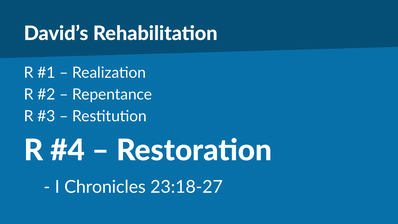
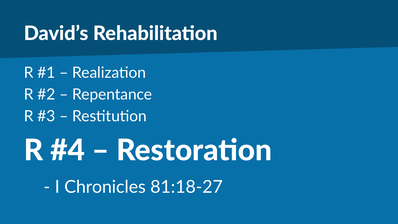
23:18-27: 23:18-27 -> 81:18-27 (187, 187)
